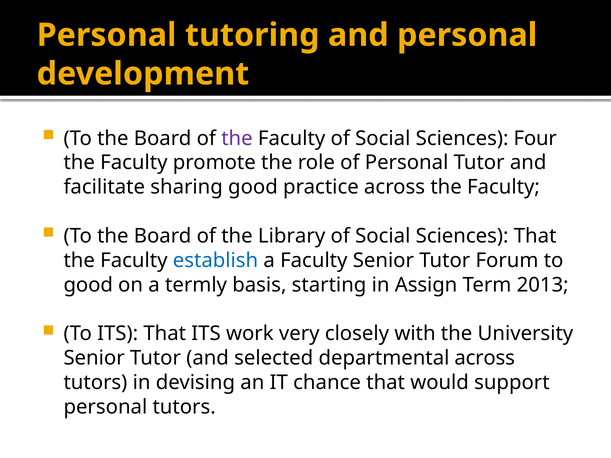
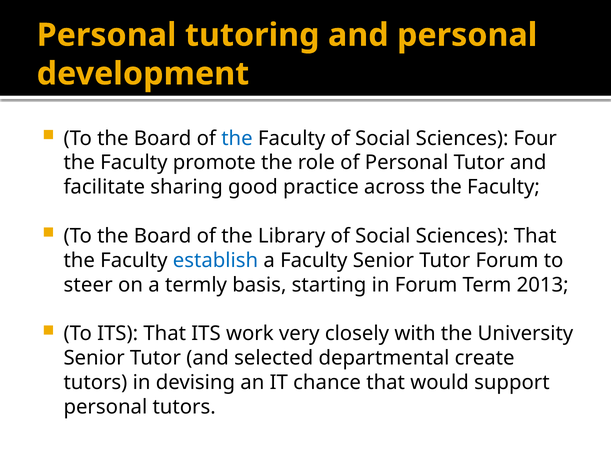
the colour: purple -> blue (237, 138)
good: good -> steer (88, 285)
in Assign: Assign -> Forum (426, 285)
departmental across: across -> create (485, 358)
